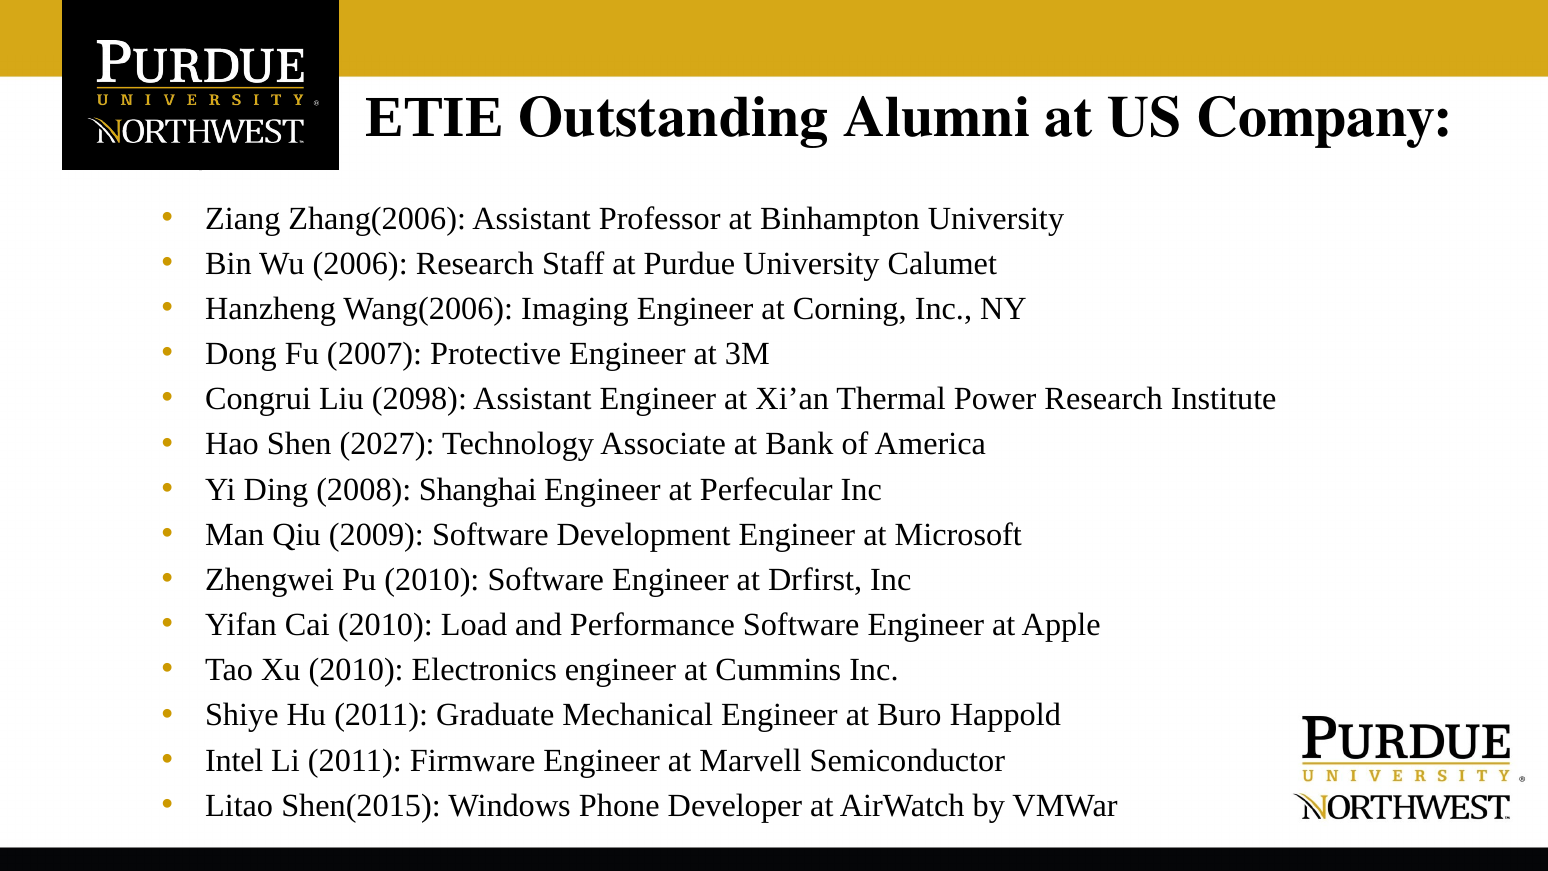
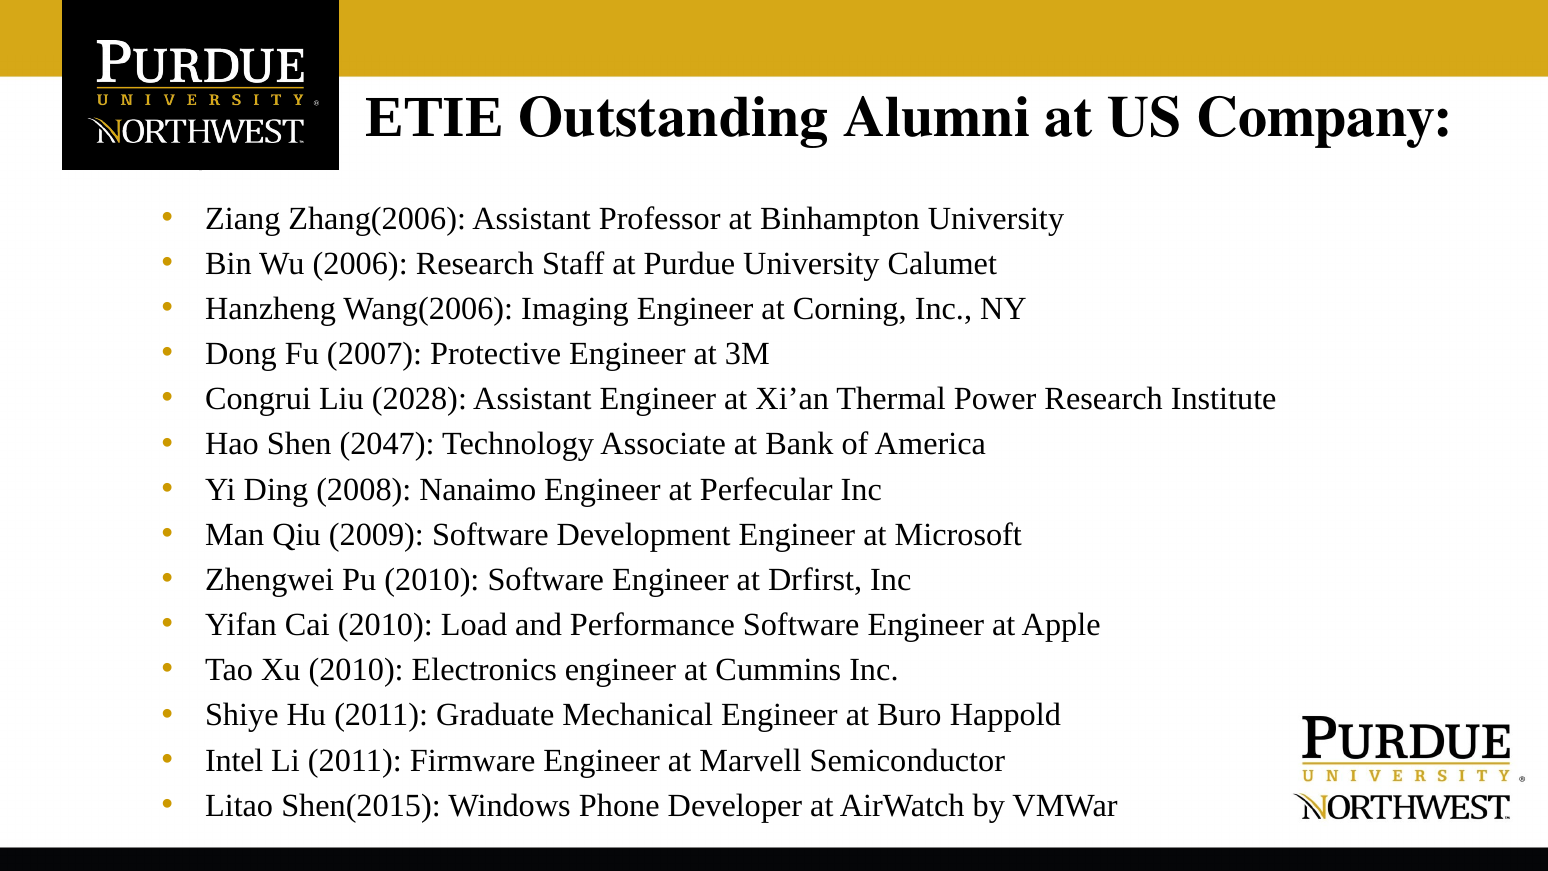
2098: 2098 -> 2028 (419, 399)
2027: 2027 -> 2047 (387, 444)
Shanghai: Shanghai -> Nanaimo (478, 489)
